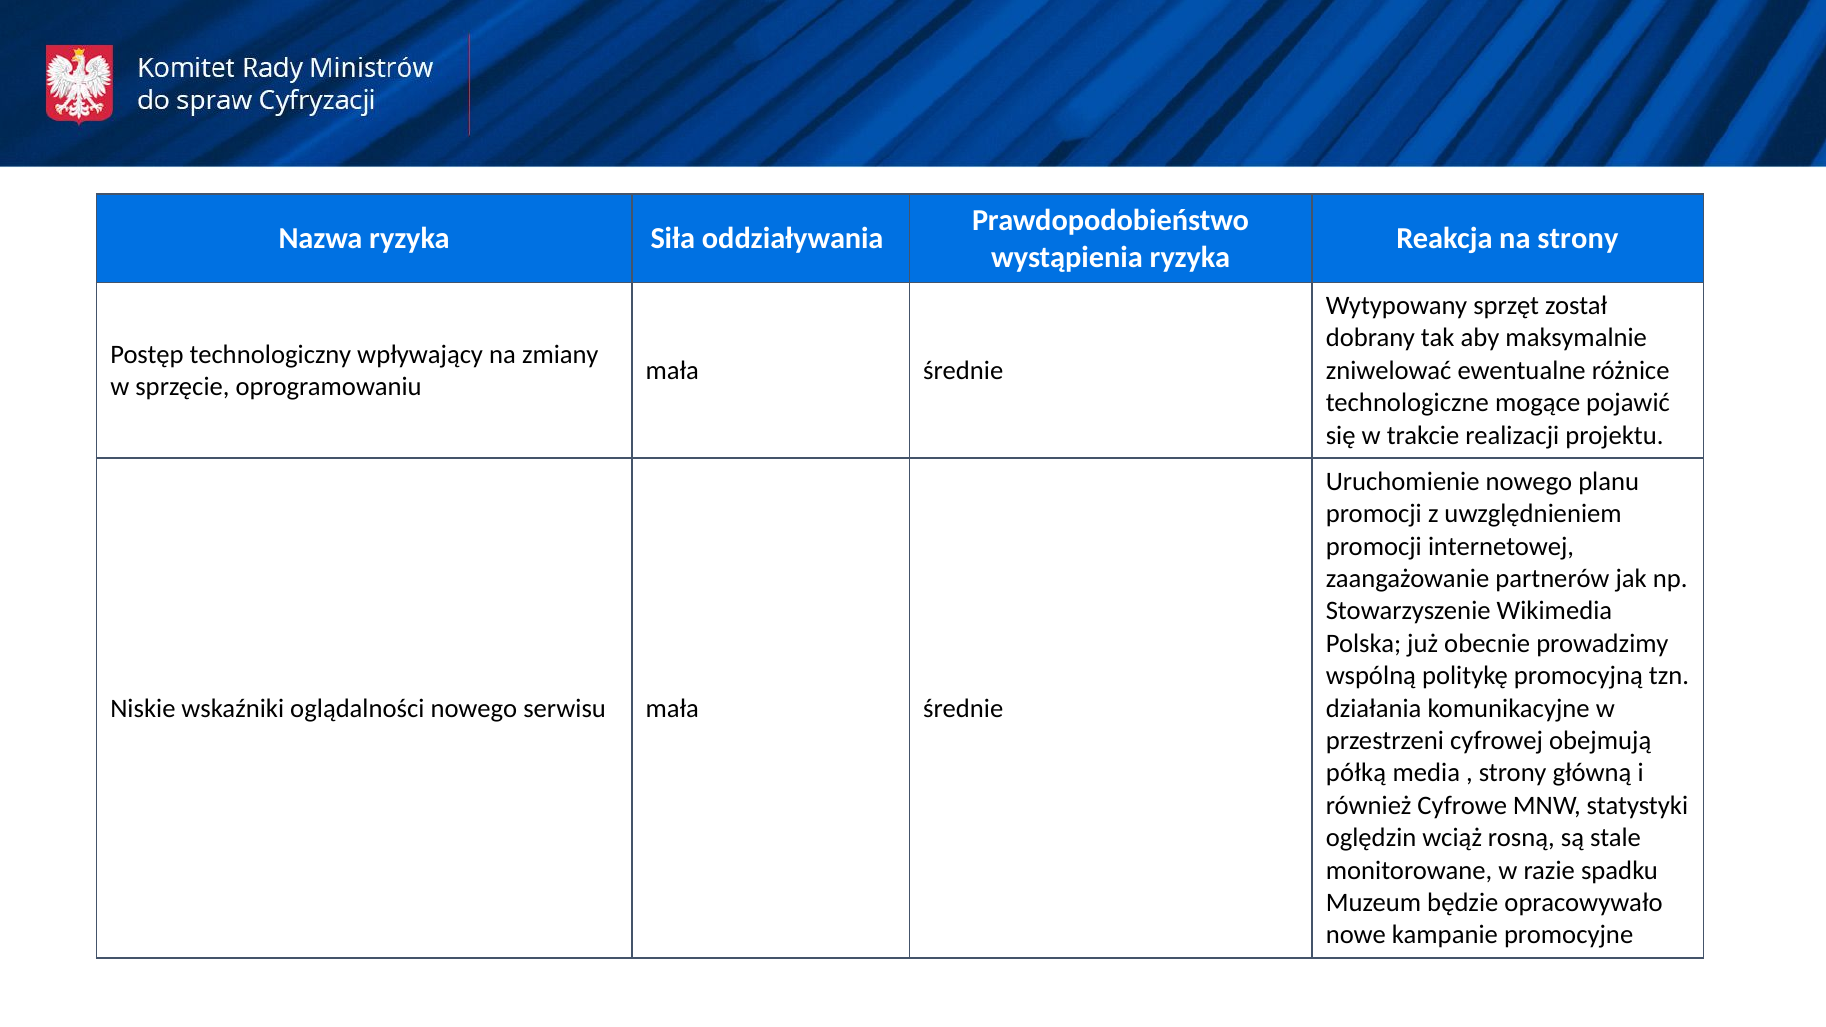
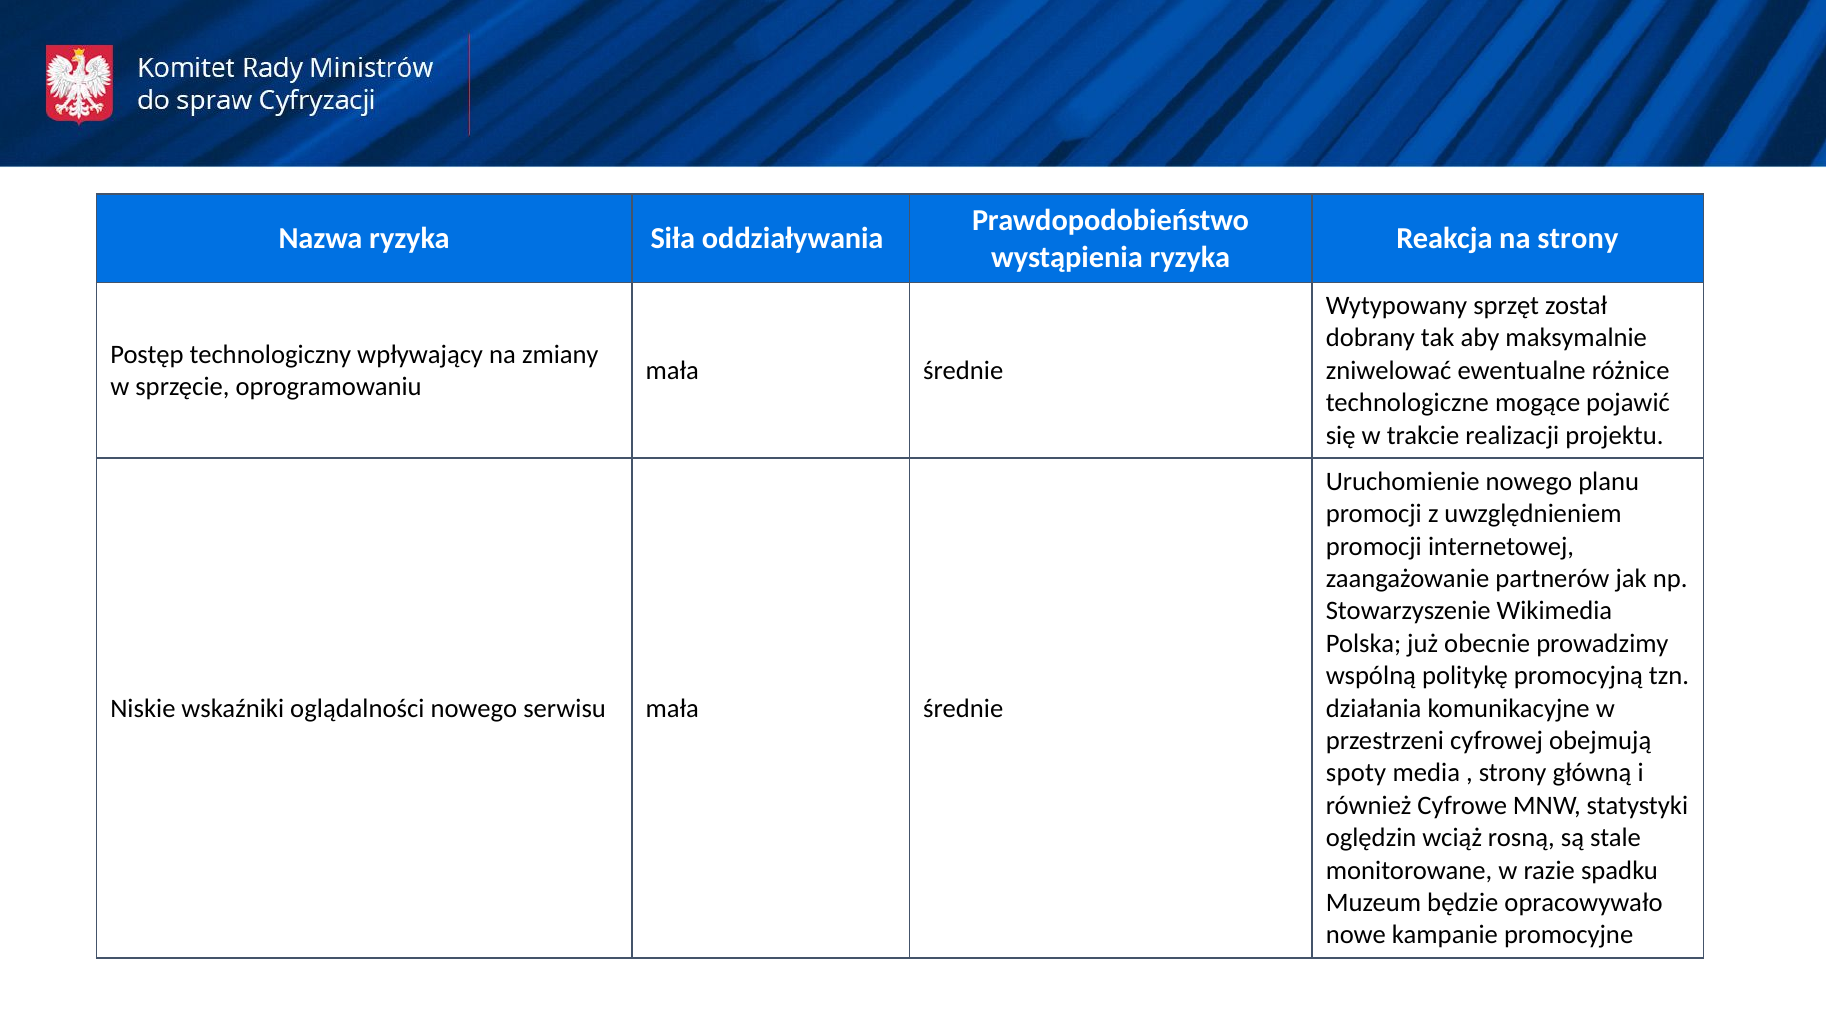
półką: półką -> spoty (1356, 773)
